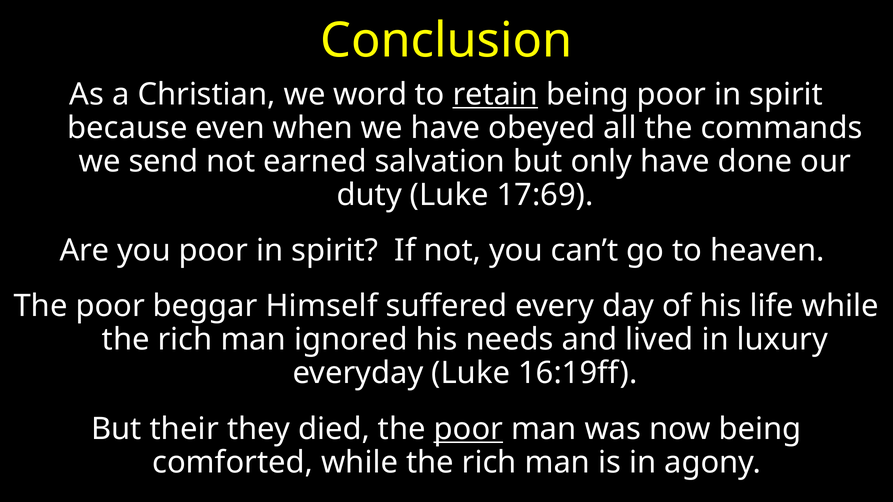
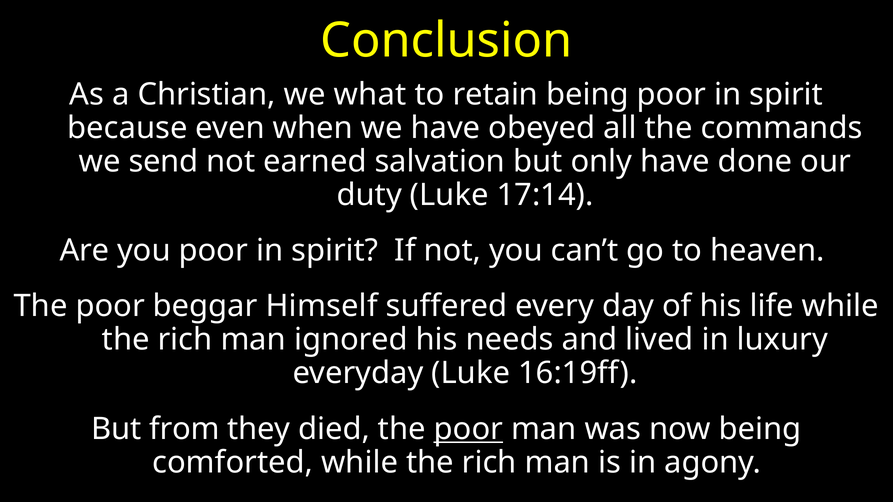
word: word -> what (370, 95)
retain underline: present -> none (495, 95)
17:69: 17:69 -> 17:14 (545, 195)
their: their -> from (184, 429)
